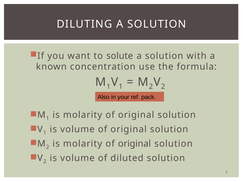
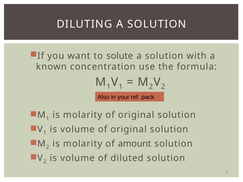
original: original -> amount (135, 144)
